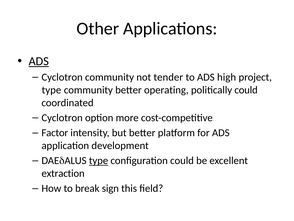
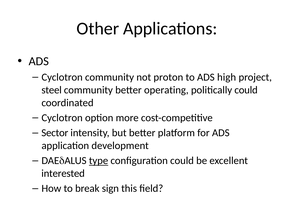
ADS underline: present -> none (39, 61)
tender: tender -> proton (168, 77)
type: type -> steel (52, 90)
Factor: Factor -> Sector (55, 133)
extraction: extraction -> interested (63, 173)
